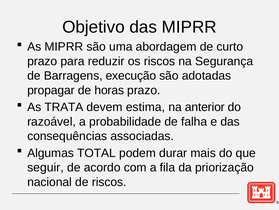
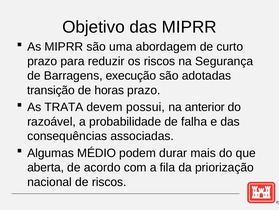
propagar: propagar -> transição (51, 90)
estima: estima -> possui (145, 107)
TOTAL: TOTAL -> MÉDIO (97, 153)
seguir: seguir -> aberta (46, 167)
